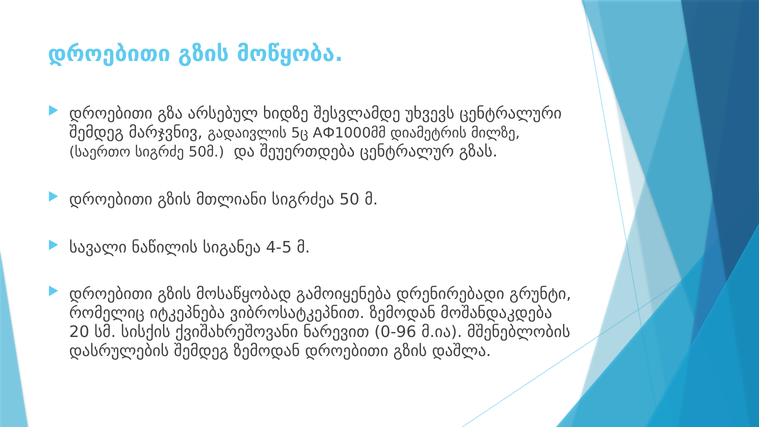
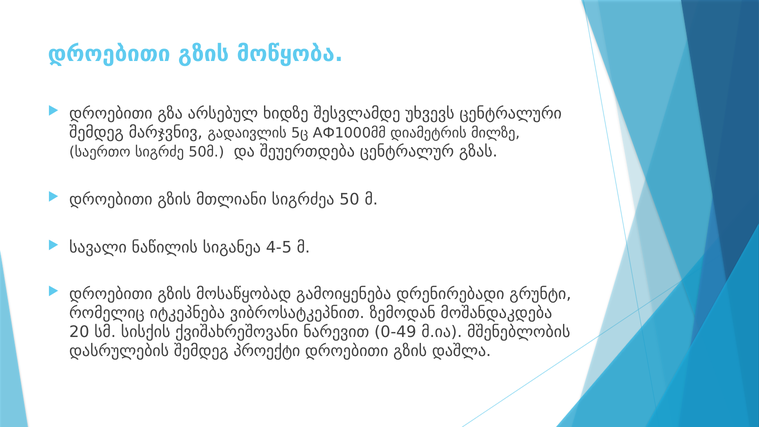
0-96: 0-96 -> 0-49 (395, 332)
შემდეგ ზემოდან: ზემოდან -> პროექტი (267, 351)
